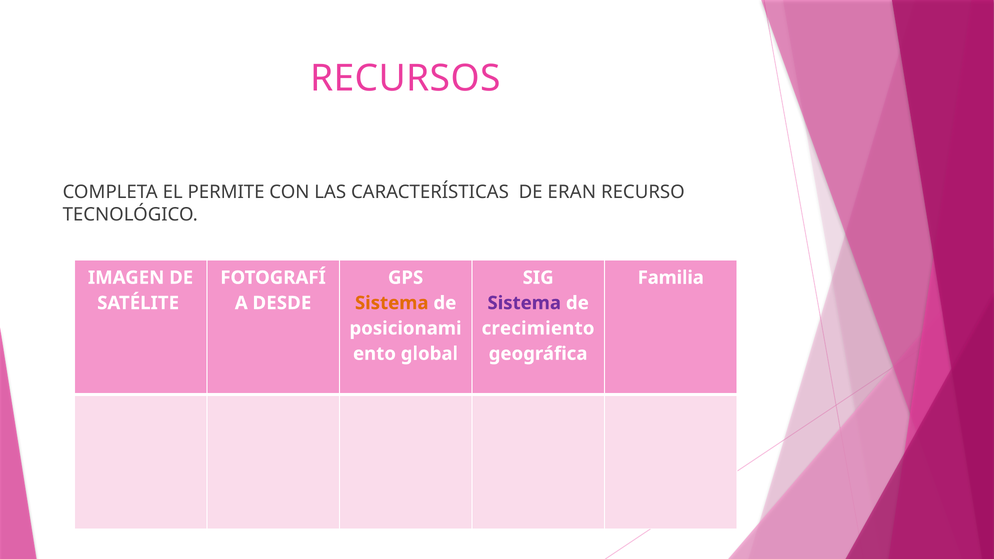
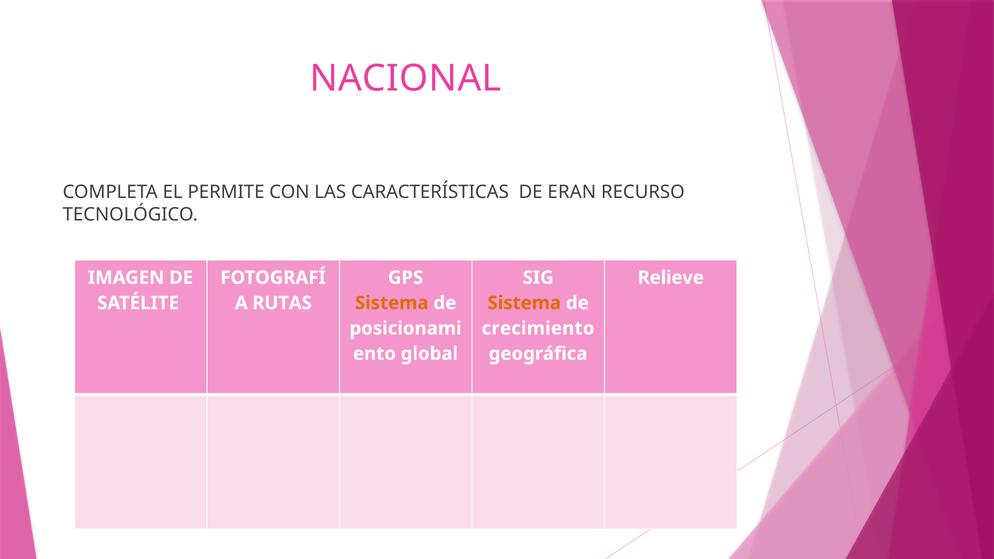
RECURSOS: RECURSOS -> NACIONAL (405, 78)
Familia: Familia -> Relieve (671, 278)
DESDE: DESDE -> RUTAS (282, 303)
Sistema colour: purple -> orange (524, 303)
